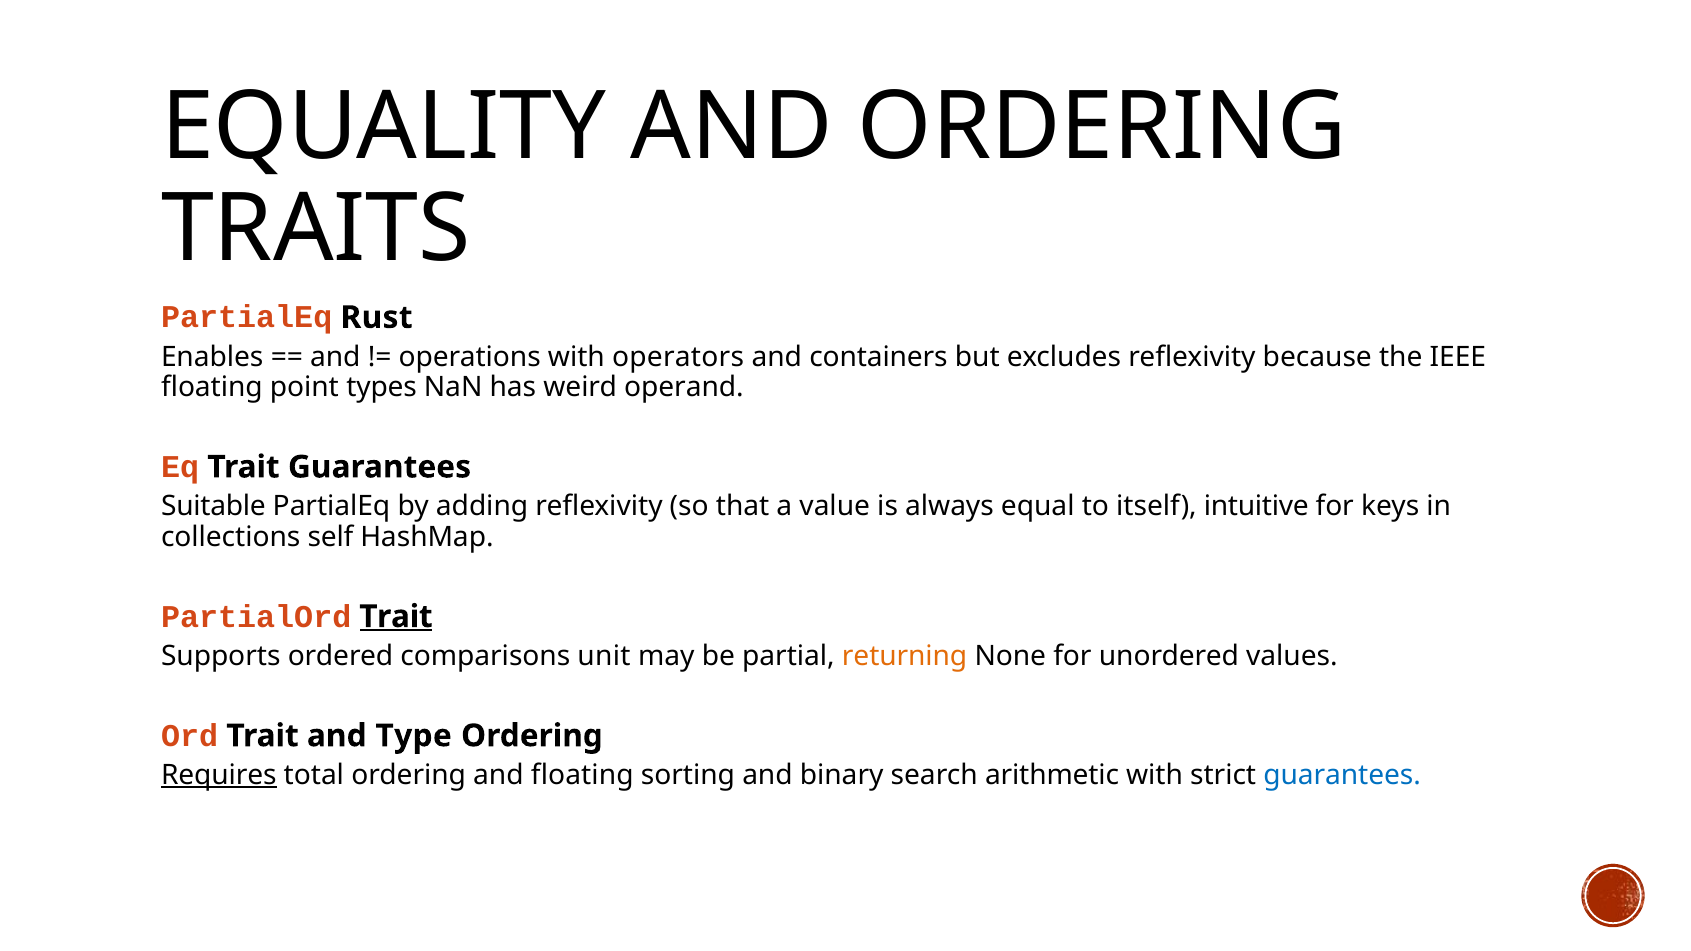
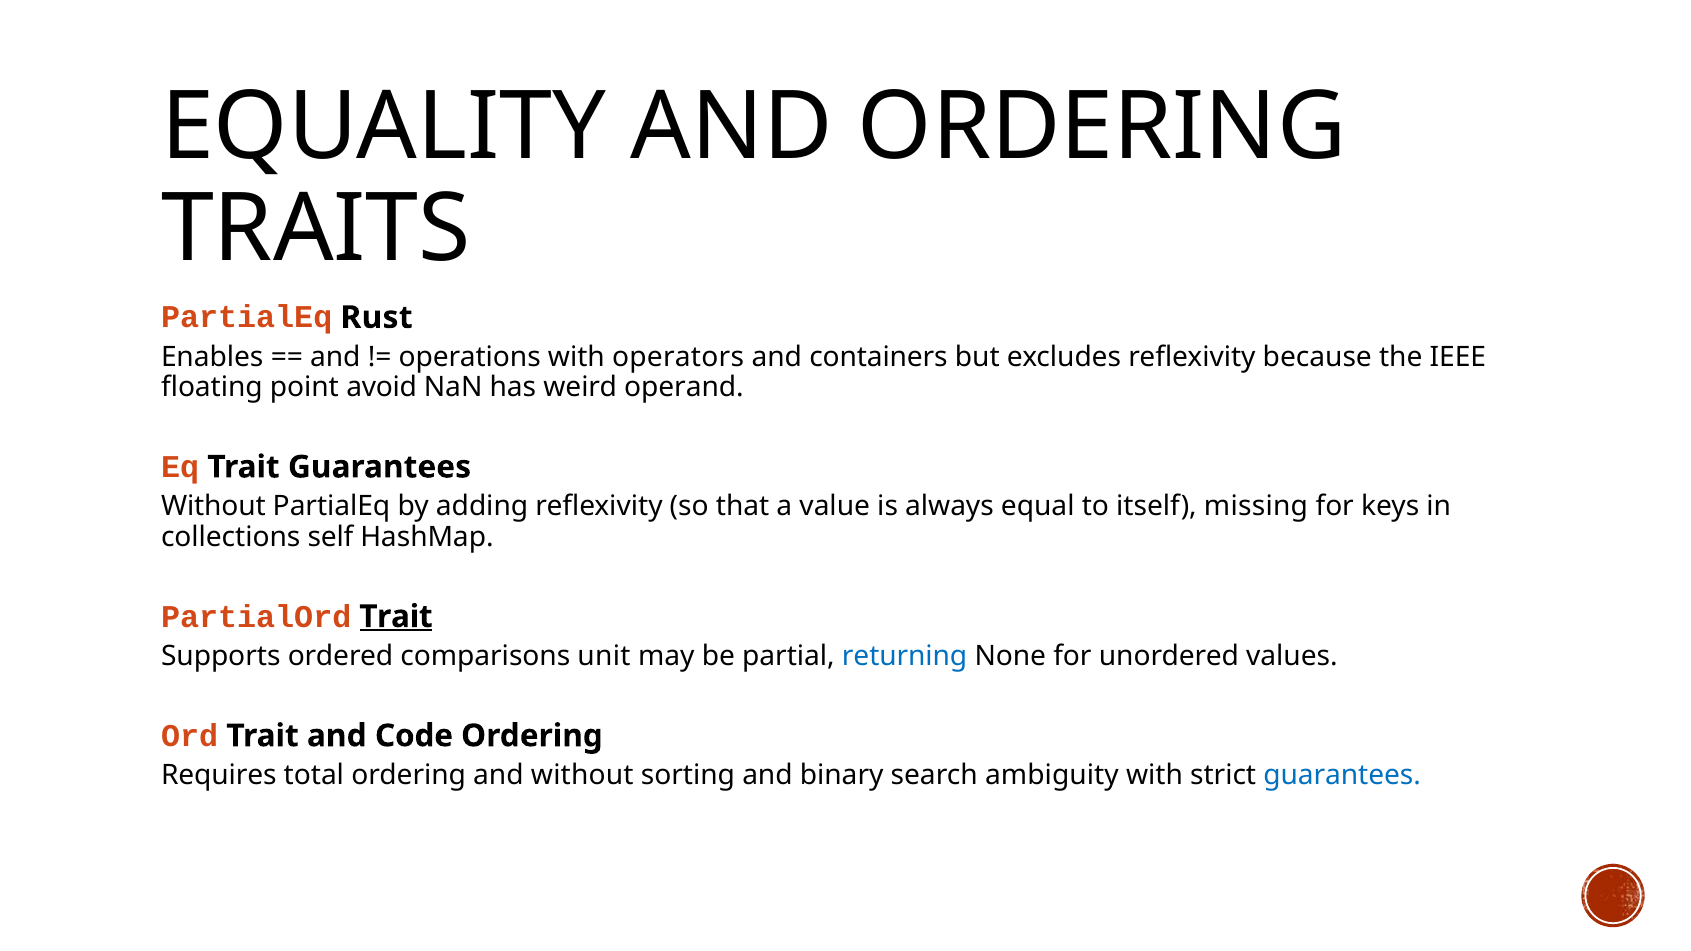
types: types -> avoid (382, 387)
Suitable: Suitable -> Without (213, 506)
intuitive: intuitive -> missing (1256, 506)
returning colour: orange -> blue (905, 656)
Type: Type -> Code (414, 736)
Requires underline: present -> none (219, 775)
and floating: floating -> without (582, 775)
arithmetic: arithmetic -> ambiguity (1052, 775)
